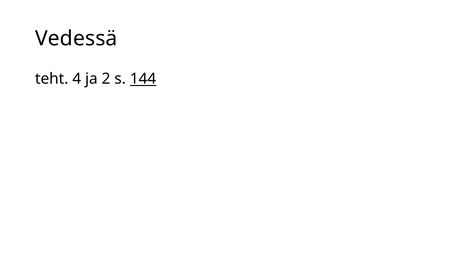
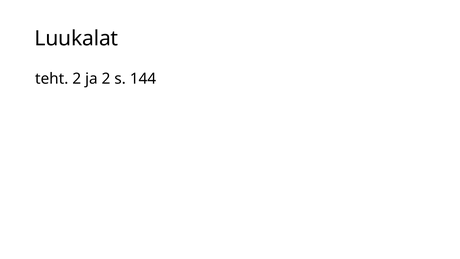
Vedessä: Vedessä -> Luukalat (76, 39)
teht 4: 4 -> 2 (77, 79)
144 underline: present -> none (143, 79)
